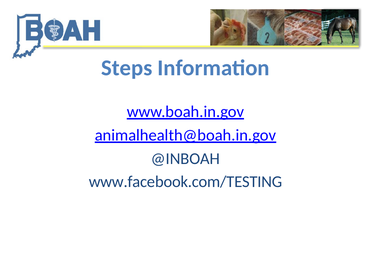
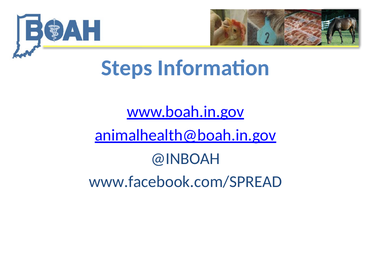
www.facebook.com/TESTING: www.facebook.com/TESTING -> www.facebook.com/SPREAD (185, 182)
